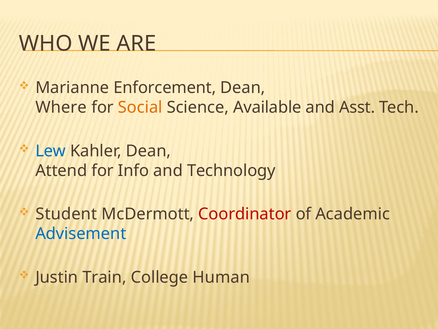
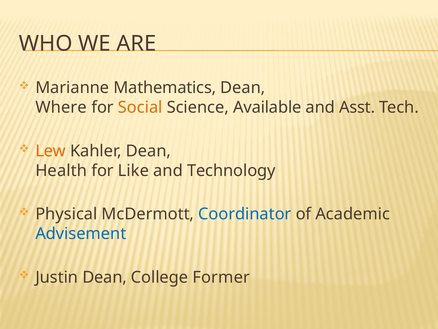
Enforcement: Enforcement -> Mathematics (165, 88)
Lew colour: blue -> orange (51, 151)
Attend: Attend -> Health (61, 170)
Info: Info -> Like (133, 170)
Student: Student -> Physical (66, 214)
Coordinator colour: red -> blue (245, 214)
Justin Train: Train -> Dean (105, 277)
Human: Human -> Former (221, 277)
